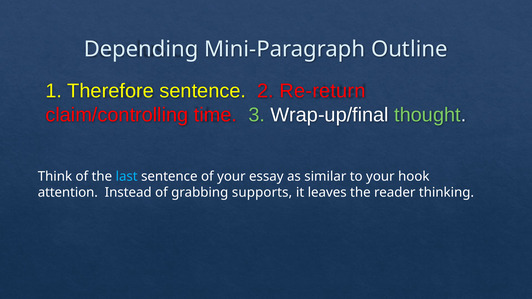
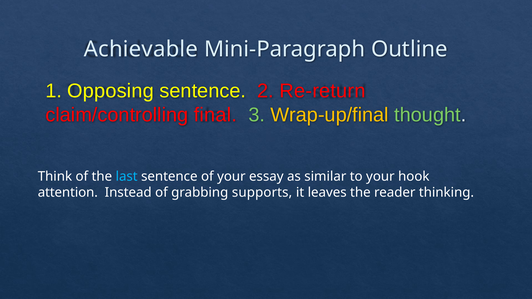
Depending: Depending -> Achievable (141, 49)
Therefore: Therefore -> Opposing (111, 91)
time: time -> final (215, 115)
Wrap-up/final colour: white -> yellow (330, 115)
